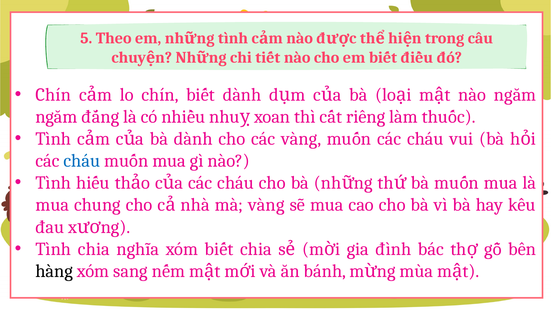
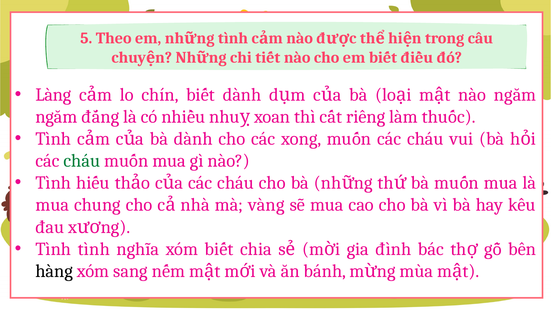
Chín: Chín -> Làng (53, 95)
các vàng: vàng -> xong (301, 139)
cháu colour: blue -> green (82, 161)
Tình chia: chia -> tình (94, 249)
